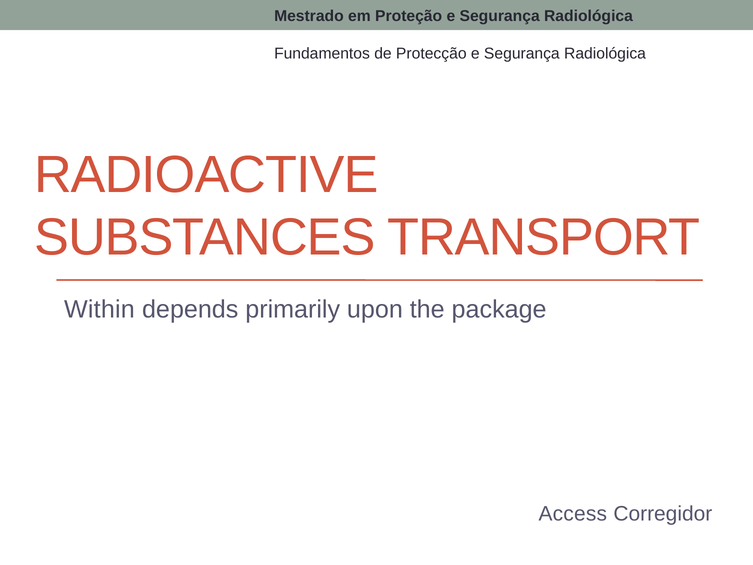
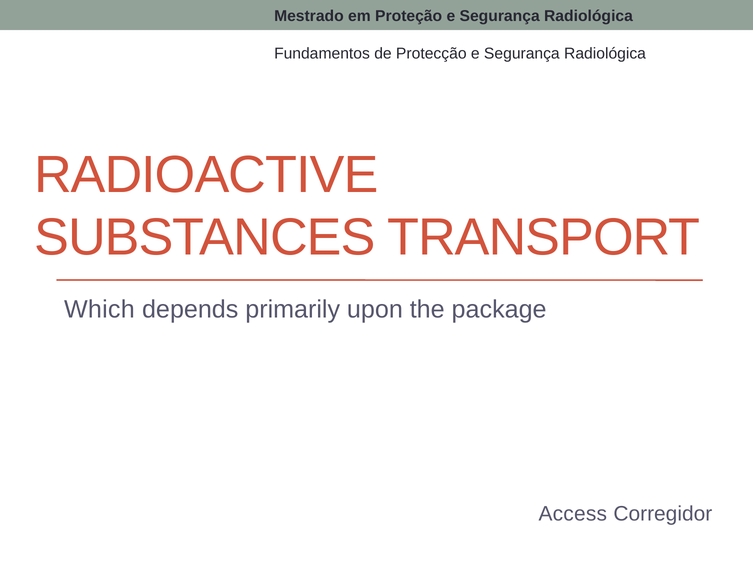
Within: Within -> Which (99, 309)
